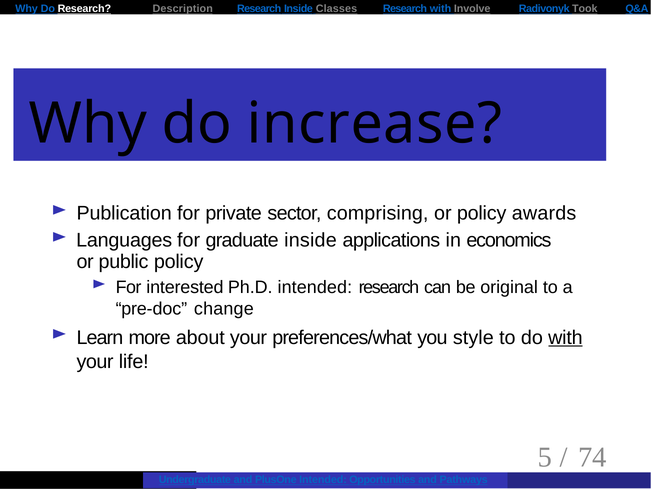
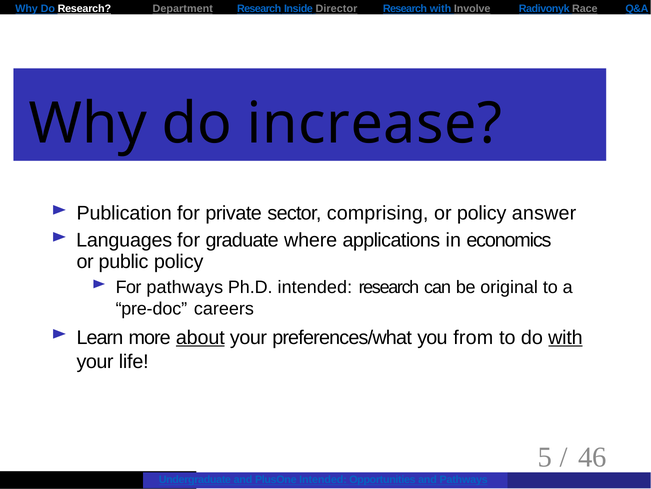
Description: Description -> Department (183, 9)
Classes: Classes -> Director (336, 9)
Took: Took -> Race (585, 9)
awards: awards -> answer (544, 213)
graduate inside: inside -> where (311, 240)
For interested: interested -> pathways (185, 287)
change: change -> careers (224, 308)
about underline: none -> present (200, 337)
style: style -> from (473, 337)
74: 74 -> 46 (592, 457)
